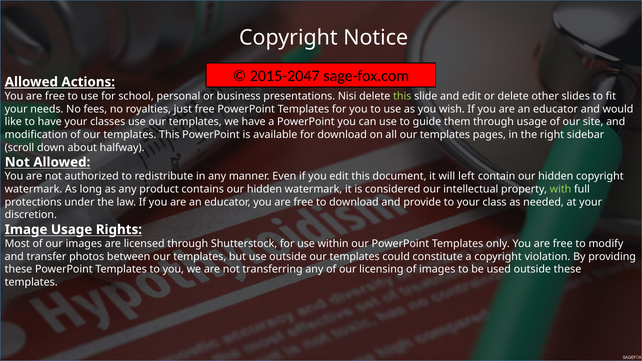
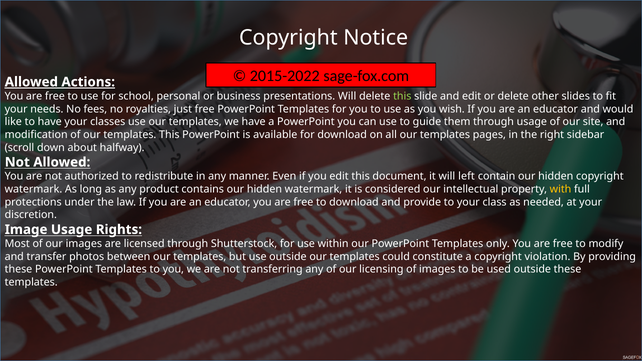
2015-2047: 2015-2047 -> 2015-2022 (285, 76)
presentations Nisi: Nisi -> Will (347, 96)
with colour: light green -> yellow (561, 189)
